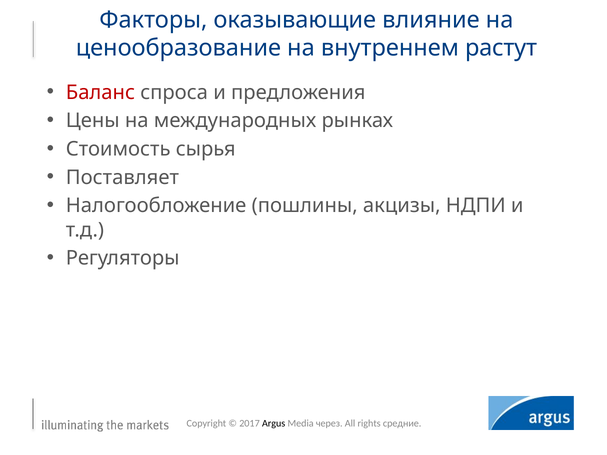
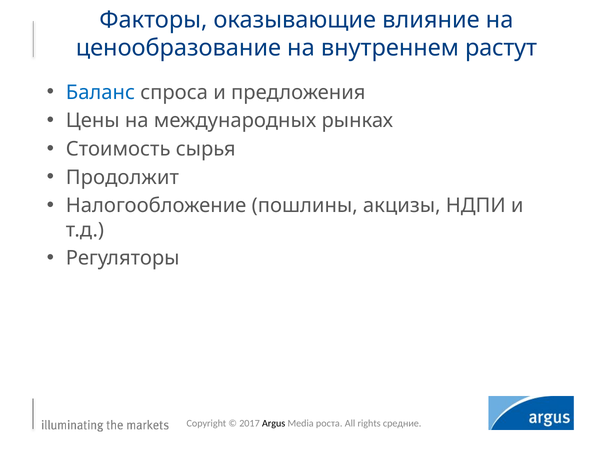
Баланс colour: red -> blue (100, 92)
Поставляет: Поставляет -> Продолжит (122, 177)
через: через -> роста (329, 424)
